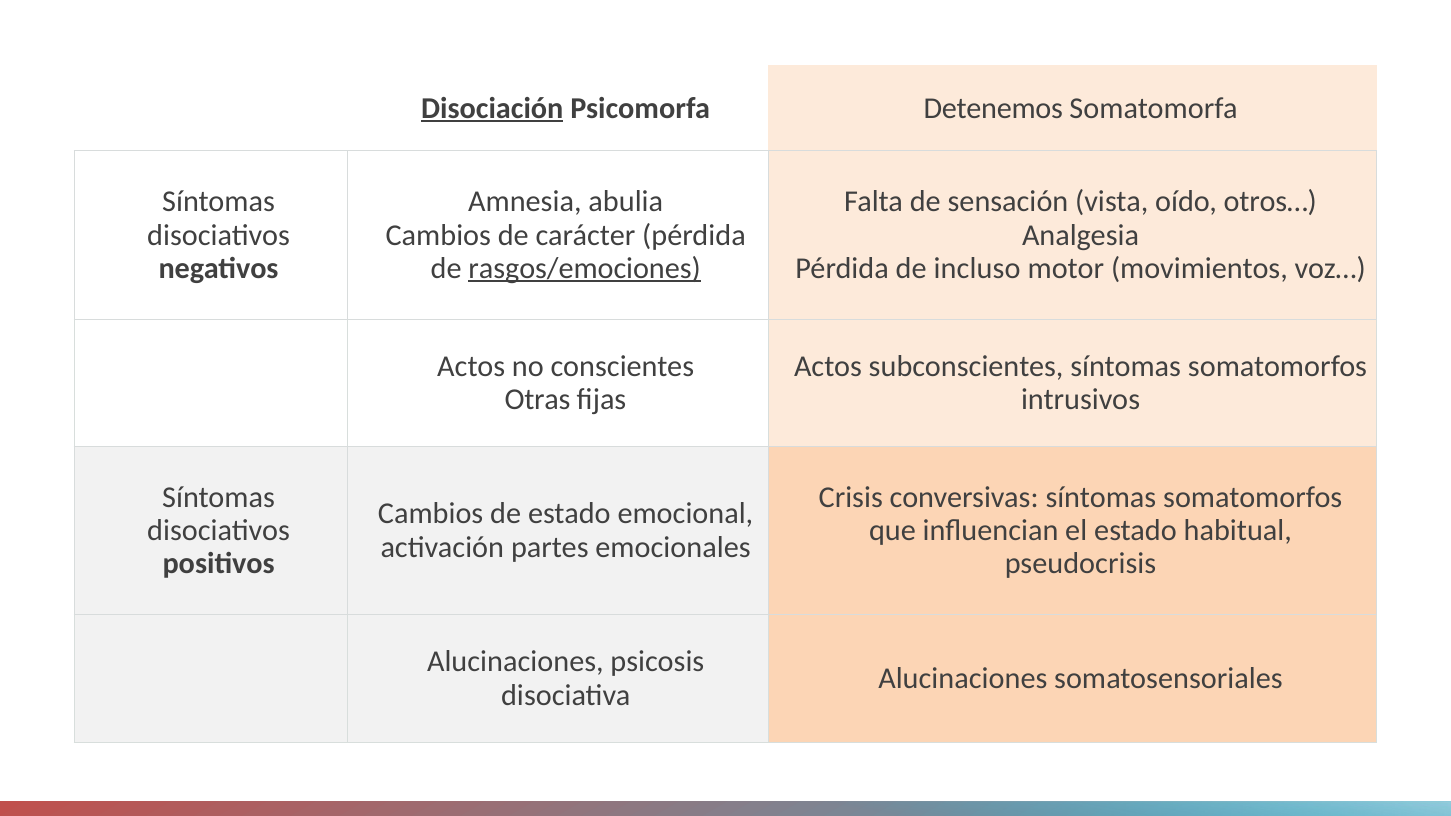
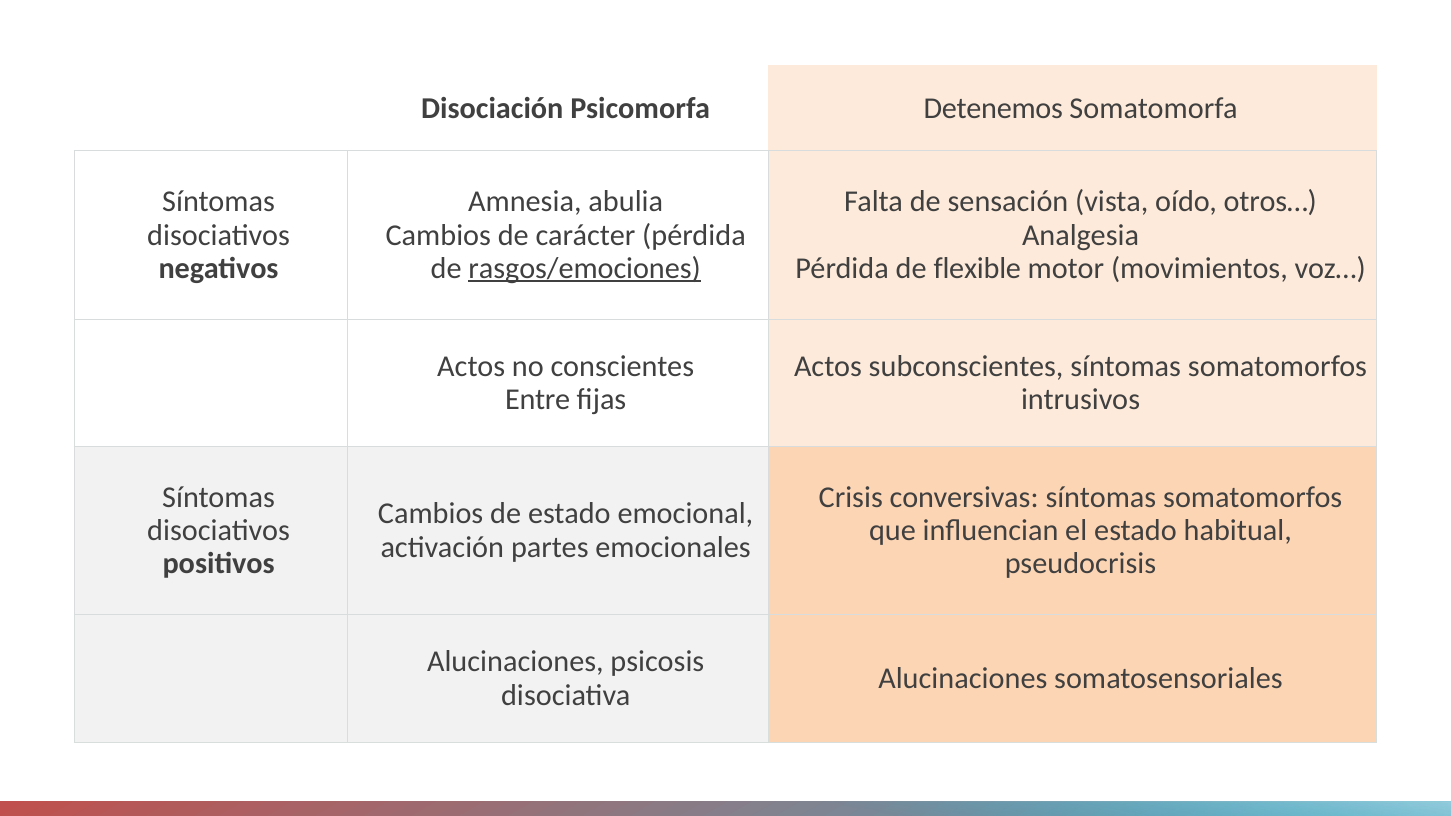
Disociación underline: present -> none (492, 108)
incluso: incluso -> flexible (977, 268)
Otras: Otras -> Entre (538, 400)
